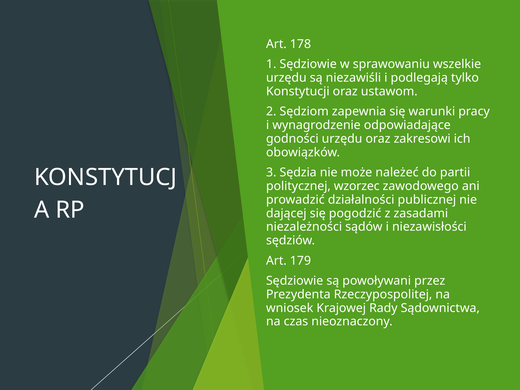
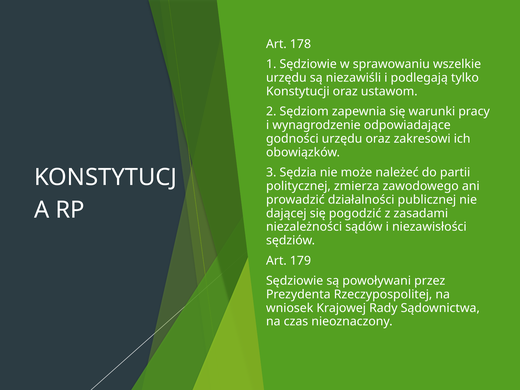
wzorzec: wzorzec -> zmierza (357, 186)
